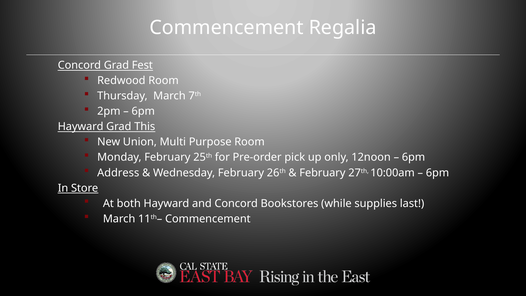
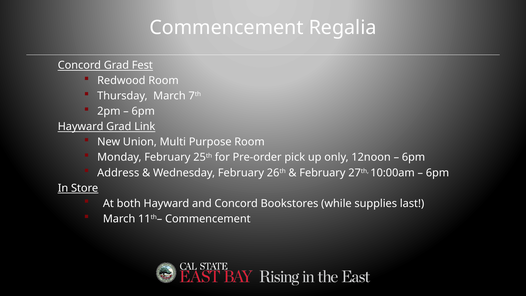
This: This -> Link (145, 127)
